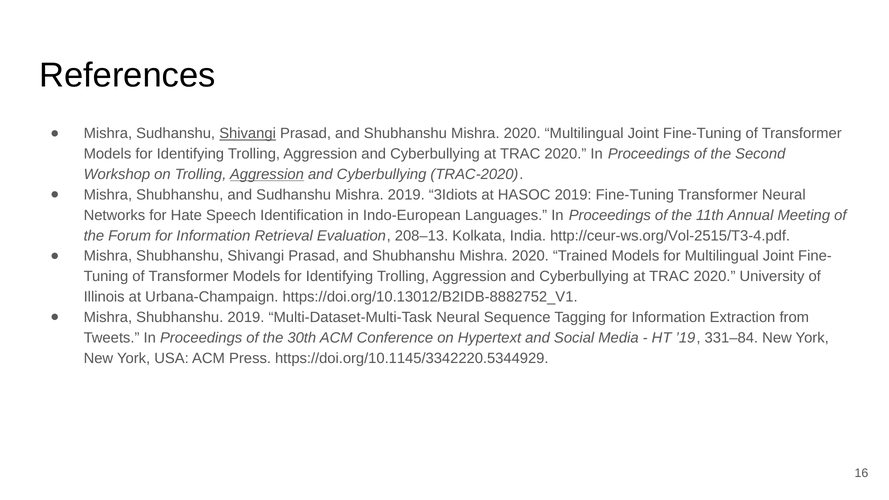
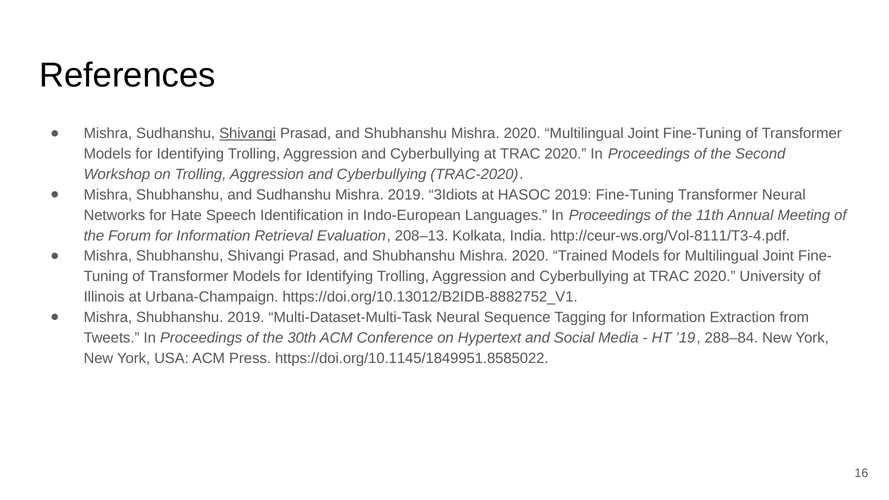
Aggression underline: present -> none (267, 174)
http://ceur-ws.org/Vol-2515/T3-4.pdf: http://ceur-ws.org/Vol-2515/T3-4.pdf -> http://ceur-ws.org/Vol-8111/T3-4.pdf (670, 236)
331–84: 331–84 -> 288–84 (731, 338)
https://doi.org/10.1145/3342220.5344929: https://doi.org/10.1145/3342220.5344929 -> https://doi.org/10.1145/1849951.8585022 (412, 358)
